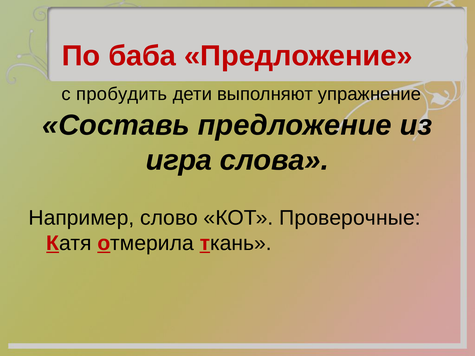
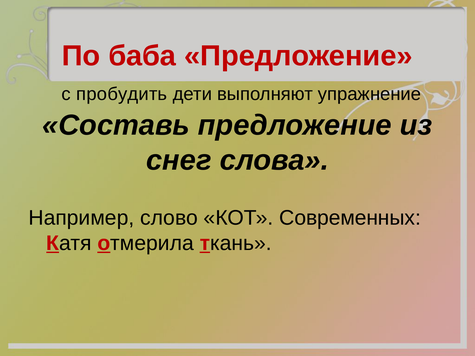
игра: игра -> снег (179, 160)
Проверочные: Проверочные -> Современных (350, 218)
